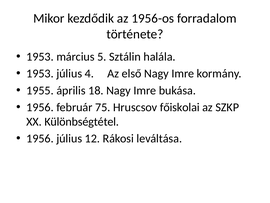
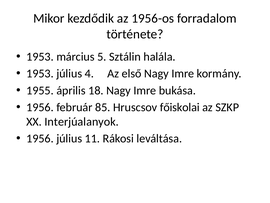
75: 75 -> 85 (103, 107)
Különbségtétel: Különbségtétel -> Interjúalanyok (82, 121)
12: 12 -> 11 (92, 138)
